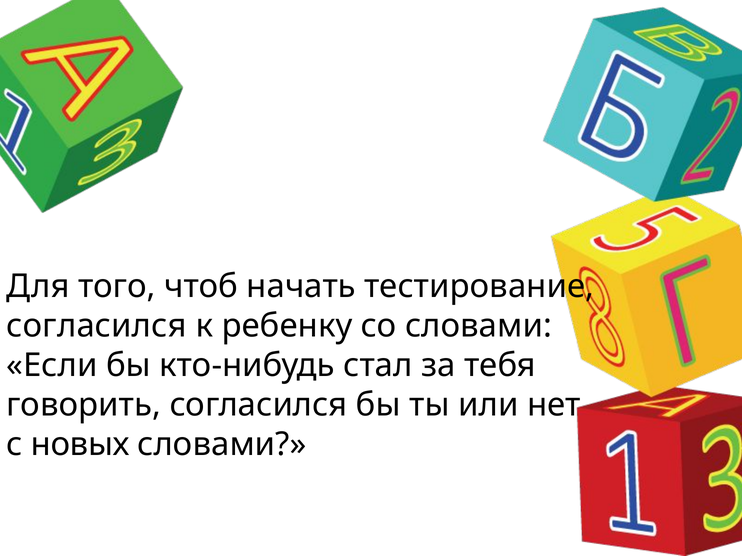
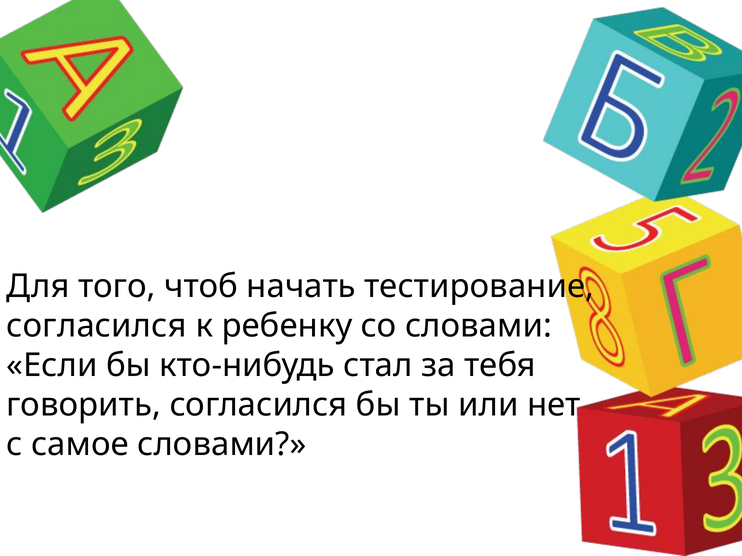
новых: новых -> самое (80, 445)
